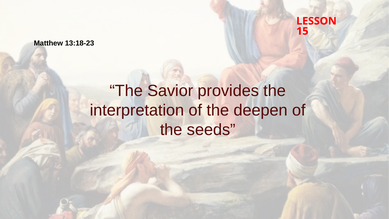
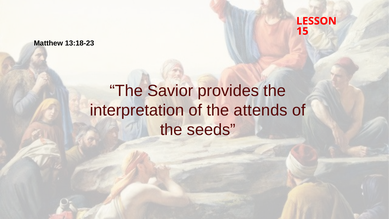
deepen: deepen -> attends (261, 110)
